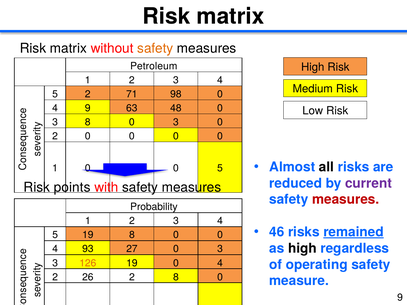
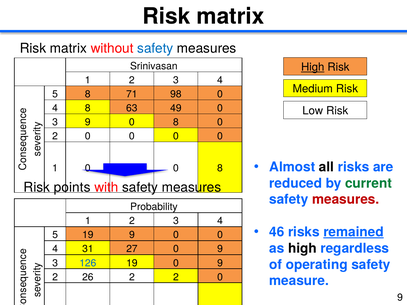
safety colour: orange -> blue (155, 48)
Petroleum: Petroleum -> Srinivasan (154, 66)
High underline: none -> present (313, 67)
5 2: 2 -> 8 (88, 94)
4 9: 9 -> 8 (88, 108)
48: 48 -> 49 (176, 108)
3 8: 8 -> 9 (88, 122)
3: 3 -> 8 (176, 122)
5: 5 -> 8 (220, 168)
current colour: purple -> green (369, 183)
19 8: 8 -> 9 (132, 235)
93: 93 -> 31 (88, 249)
27 0 3: 3 -> 9 (220, 249)
126 colour: orange -> blue (88, 263)
19 0 4: 4 -> 9 (220, 263)
2 8: 8 -> 2 (176, 277)
